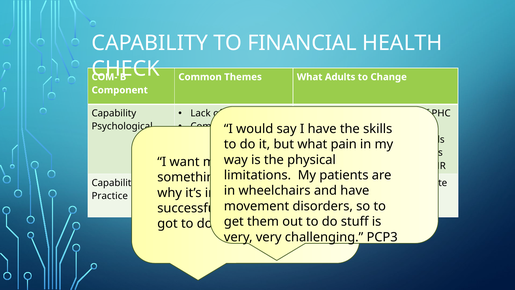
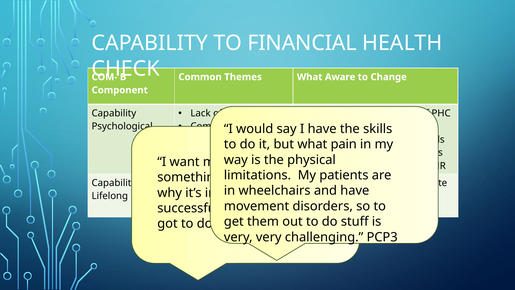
Adults: Adults -> Aware (340, 77)
Practice: Practice -> Lifelong (110, 196)
